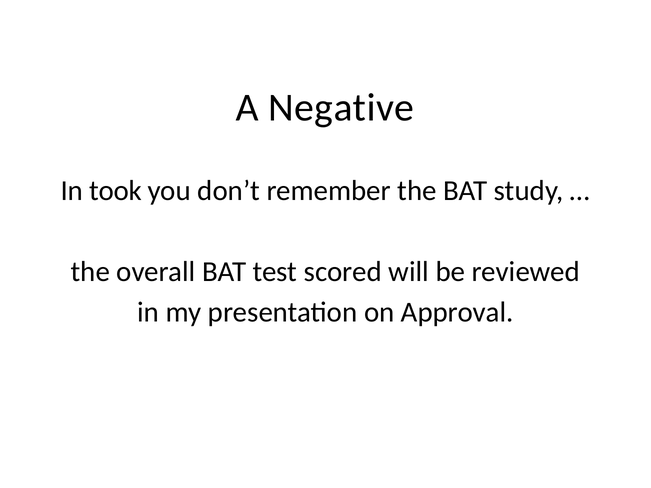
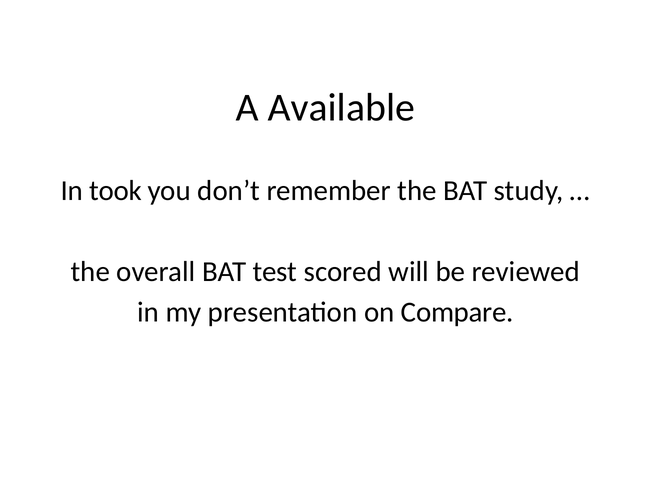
Negative: Negative -> Available (341, 108)
Approval: Approval -> Compare (457, 312)
